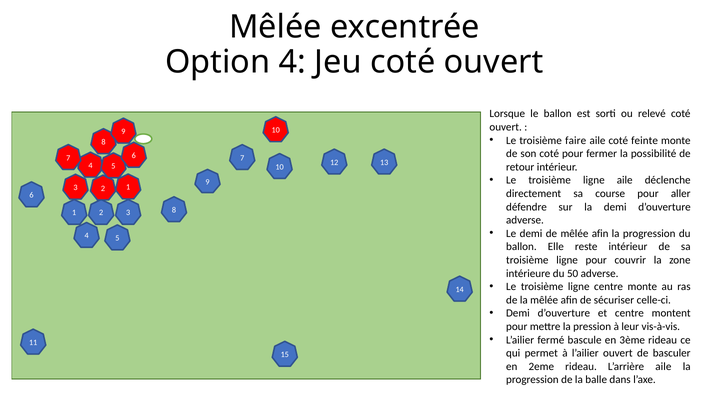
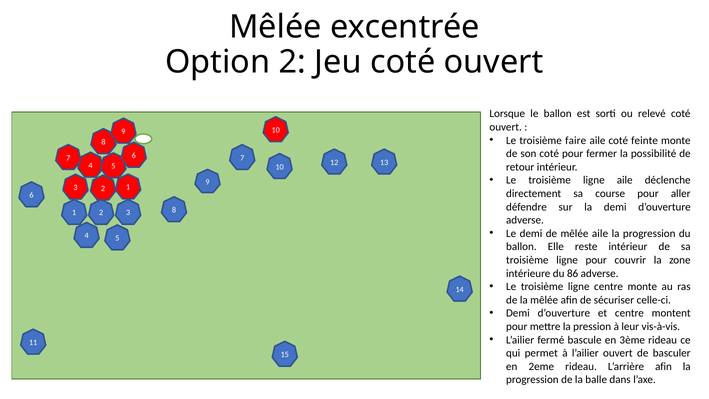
Option 4: 4 -> 2 (292, 62)
de mêlée afin: afin -> aile (600, 233)
50: 50 -> 86 (573, 273)
L’arrière aile: aile -> afin (663, 366)
